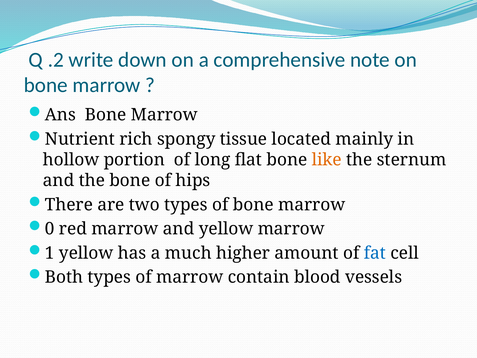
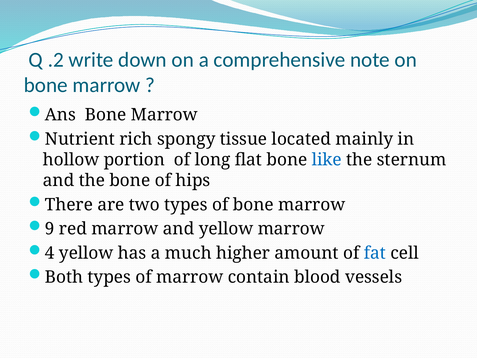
like colour: orange -> blue (327, 160)
0: 0 -> 9 (50, 229)
1: 1 -> 4 (50, 253)
